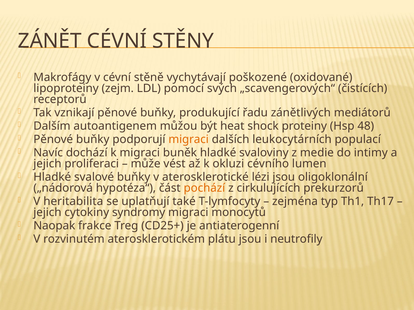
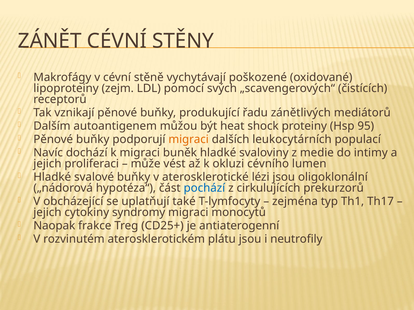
48: 48 -> 95 (366, 126)
pochází colour: orange -> blue (204, 188)
heritabilita: heritabilita -> obcházející (73, 202)
